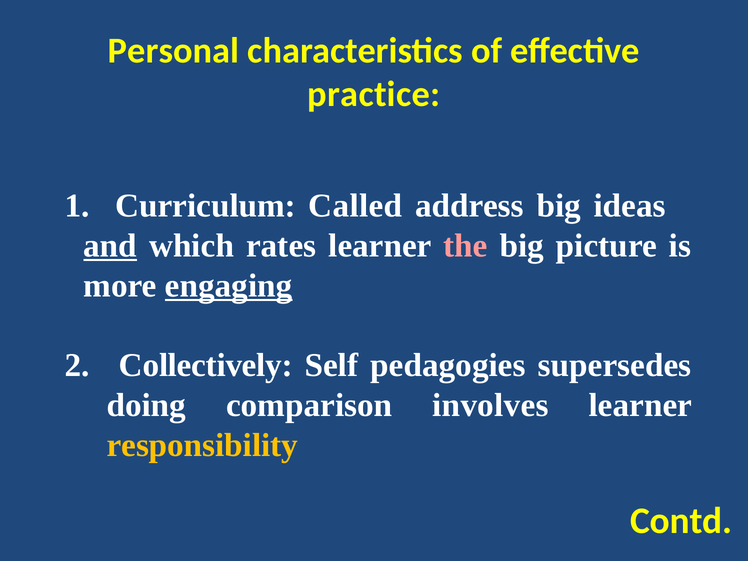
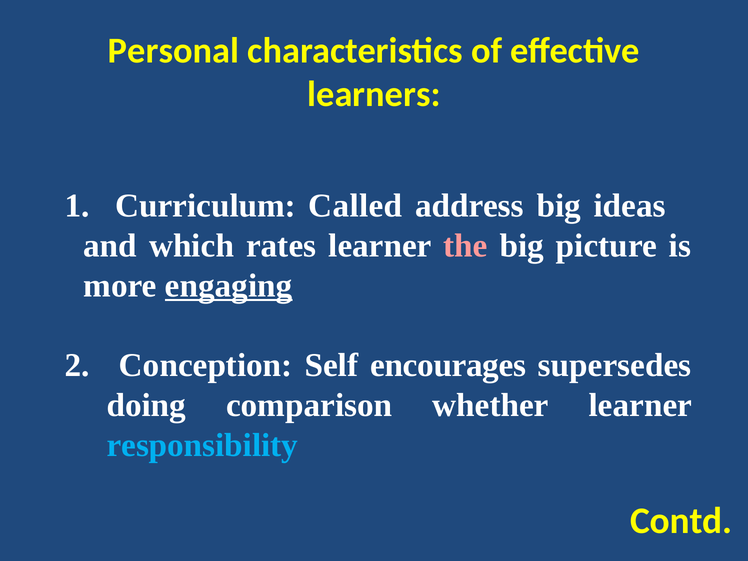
practice: practice -> learners (374, 94)
and underline: present -> none (110, 246)
Collectively: Collectively -> Conception (206, 365)
pedagogies: pedagogies -> encourages (448, 365)
involves: involves -> whether (491, 405)
responsibility colour: yellow -> light blue (202, 445)
